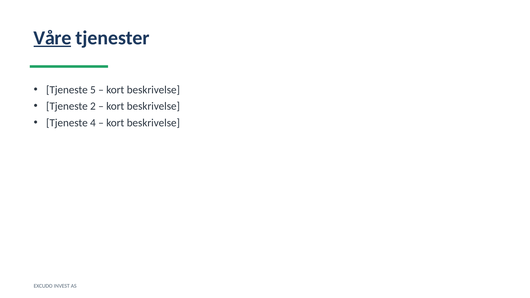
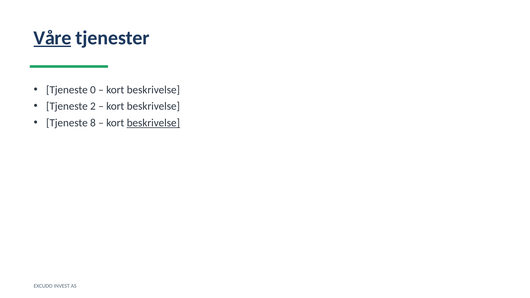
5: 5 -> 0 (93, 90)
4: 4 -> 8 (93, 123)
beskrivelse underline: none -> present (153, 123)
